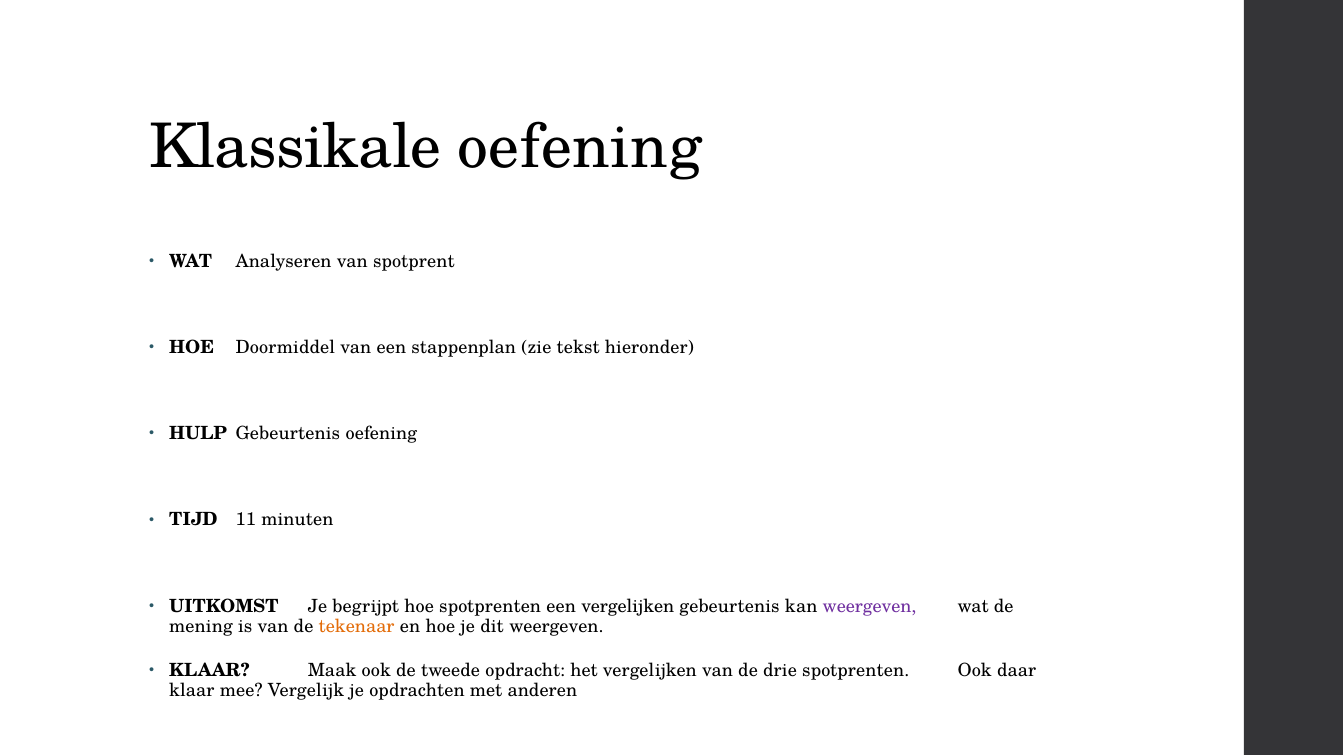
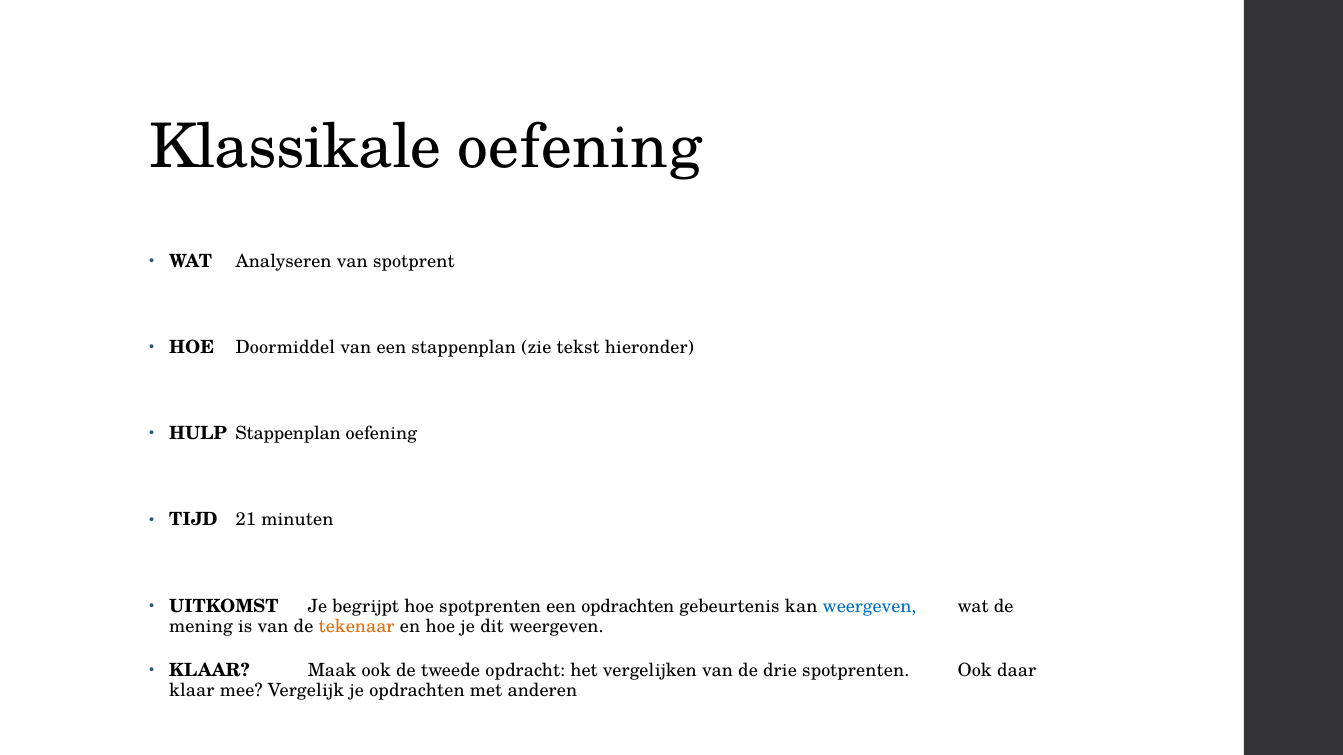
HULP Gebeurtenis: Gebeurtenis -> Stappenplan (288, 434)
11: 11 -> 21 (246, 520)
een vergelijken: vergelijken -> opdrachten (628, 607)
weergeven colour: purple -> blue (870, 607)
